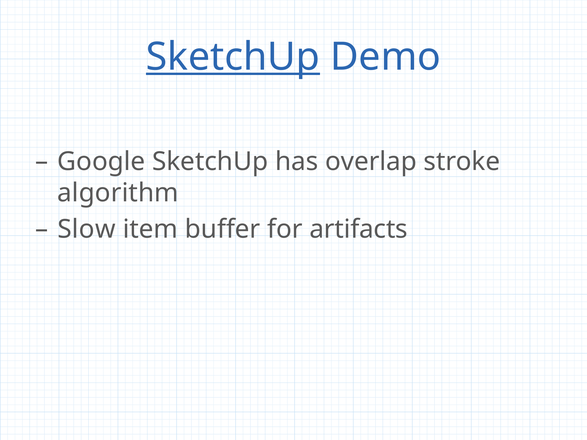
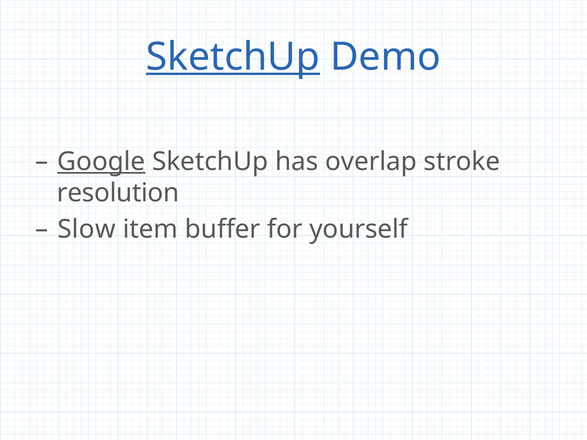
Google underline: none -> present (101, 162)
algorithm: algorithm -> resolution (118, 193)
artifacts: artifacts -> yourself (359, 230)
